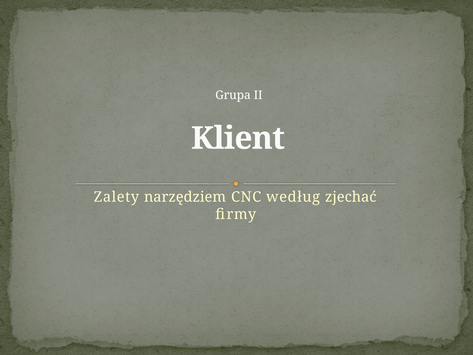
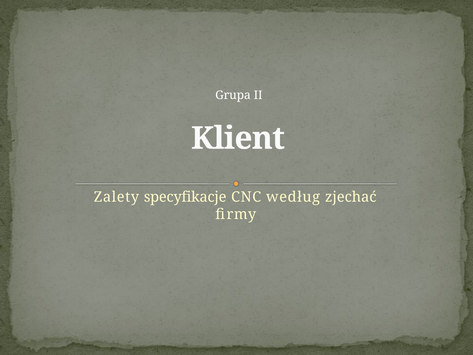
narzędziem: narzędziem -> specyfikacje (185, 197)
